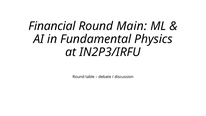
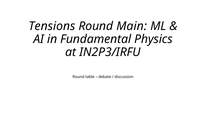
Financial: Financial -> Tensions (52, 26)
